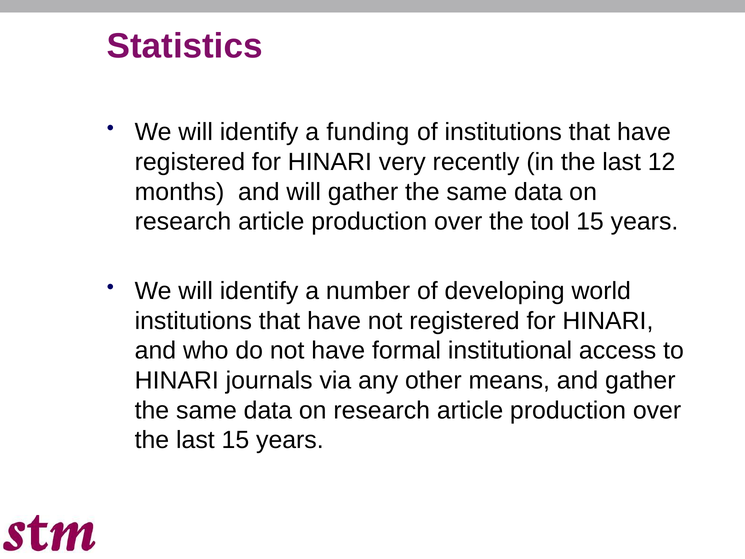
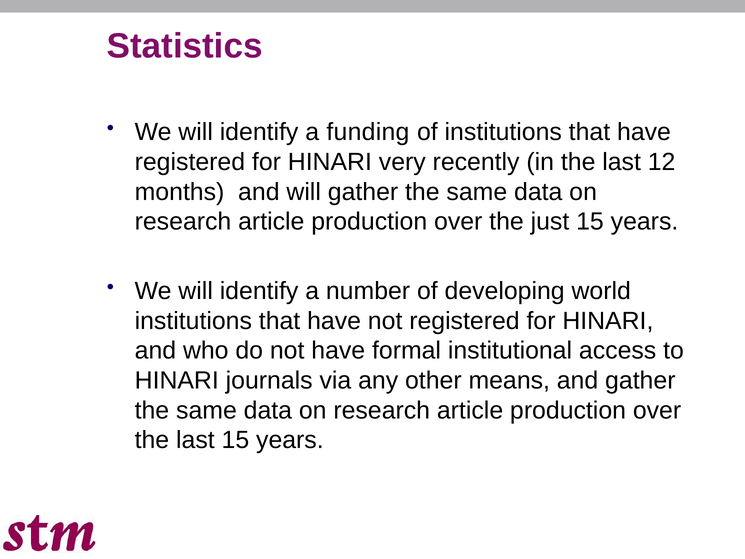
tool: tool -> just (550, 222)
